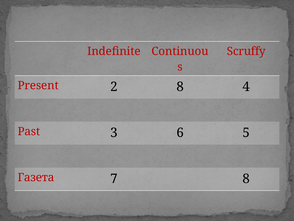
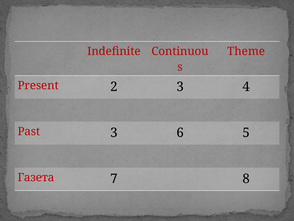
Scruffy: Scruffy -> Theme (246, 51)
2 8: 8 -> 3 (180, 86)
